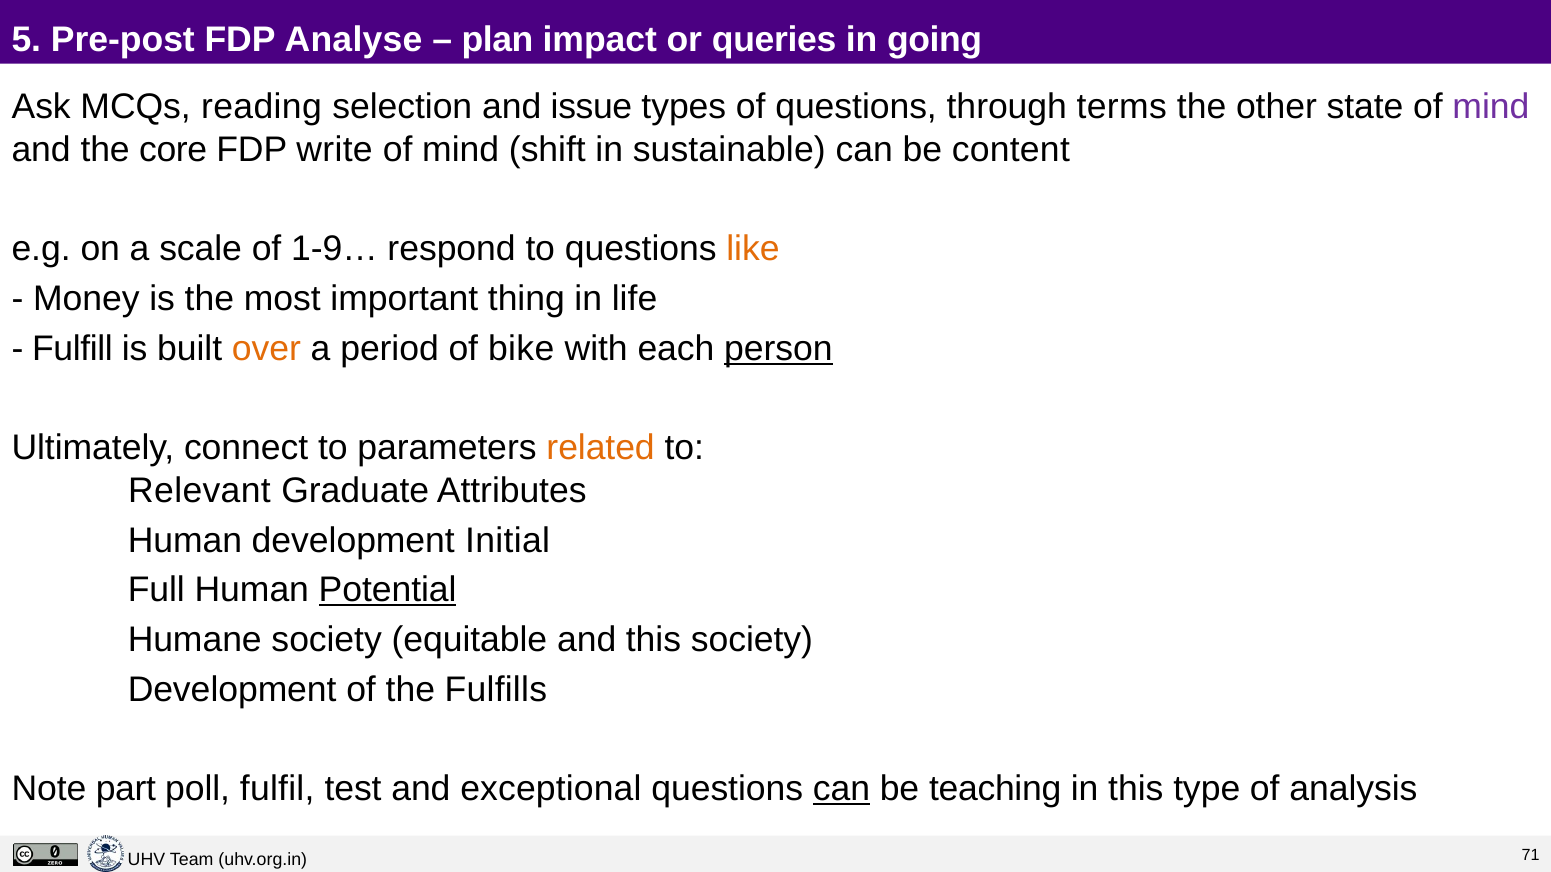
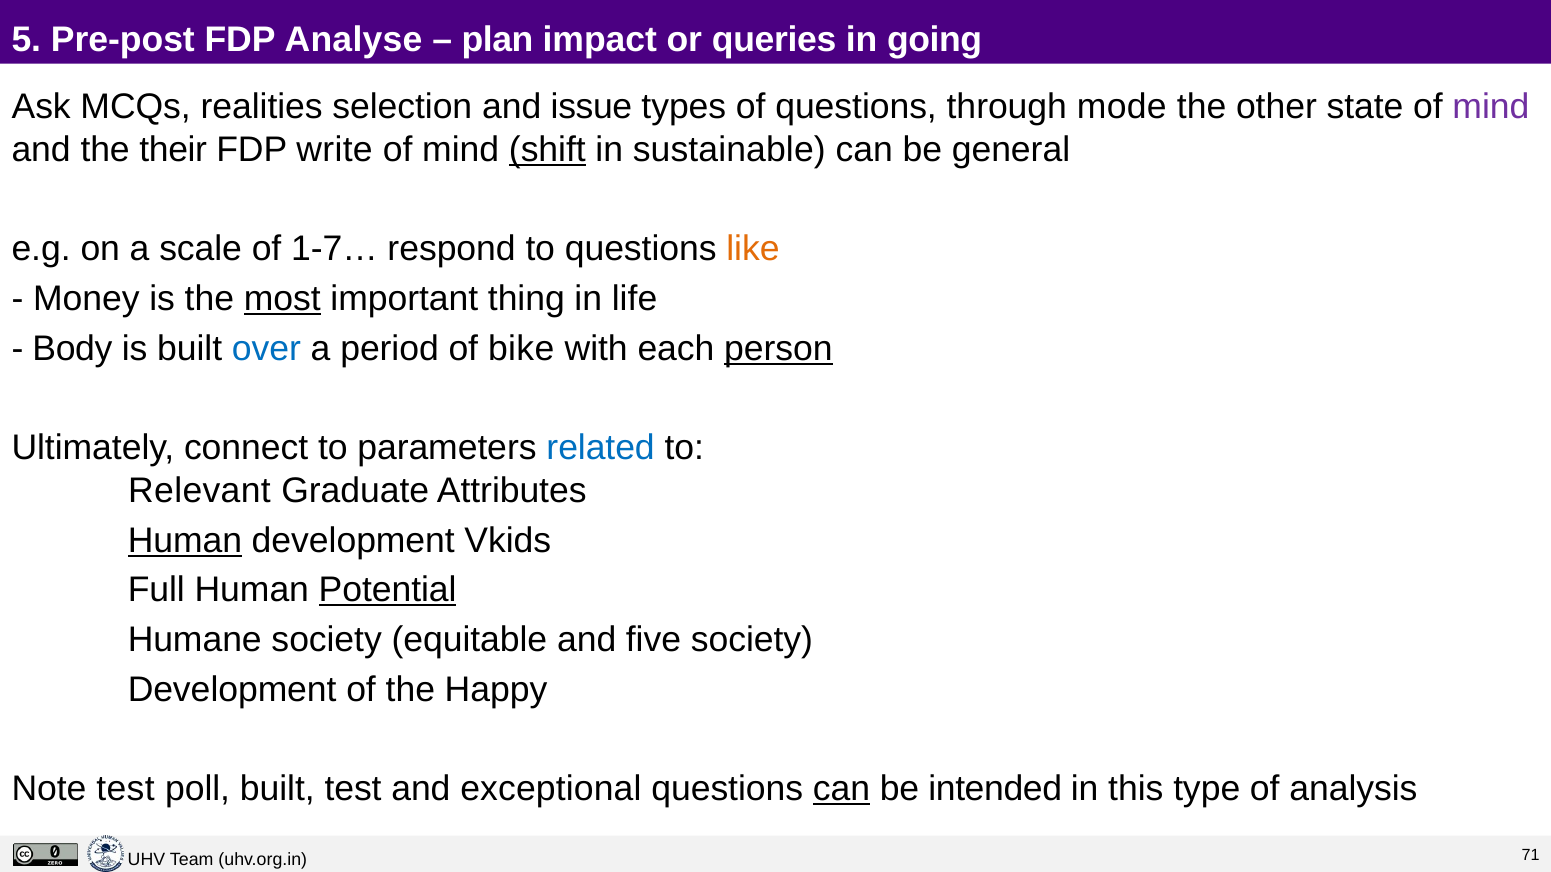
reading: reading -> realities (262, 107)
terms: terms -> mode (1122, 107)
core: core -> their (173, 150)
shift underline: none -> present (547, 150)
content: content -> general (1011, 150)
1-9…: 1-9… -> 1-7… (334, 249)
most underline: none -> present (282, 299)
Fulfill: Fulfill -> Body (72, 349)
over colour: orange -> blue (266, 349)
related colour: orange -> blue (601, 448)
Human underline: none -> present (185, 541)
Initial: Initial -> Vkids (508, 541)
and this: this -> five (654, 640)
Fulfills: Fulfills -> Happy (496, 690)
Note part: part -> test (126, 789)
poll fulfil: fulfil -> built (277, 789)
teaching: teaching -> intended (995, 789)
